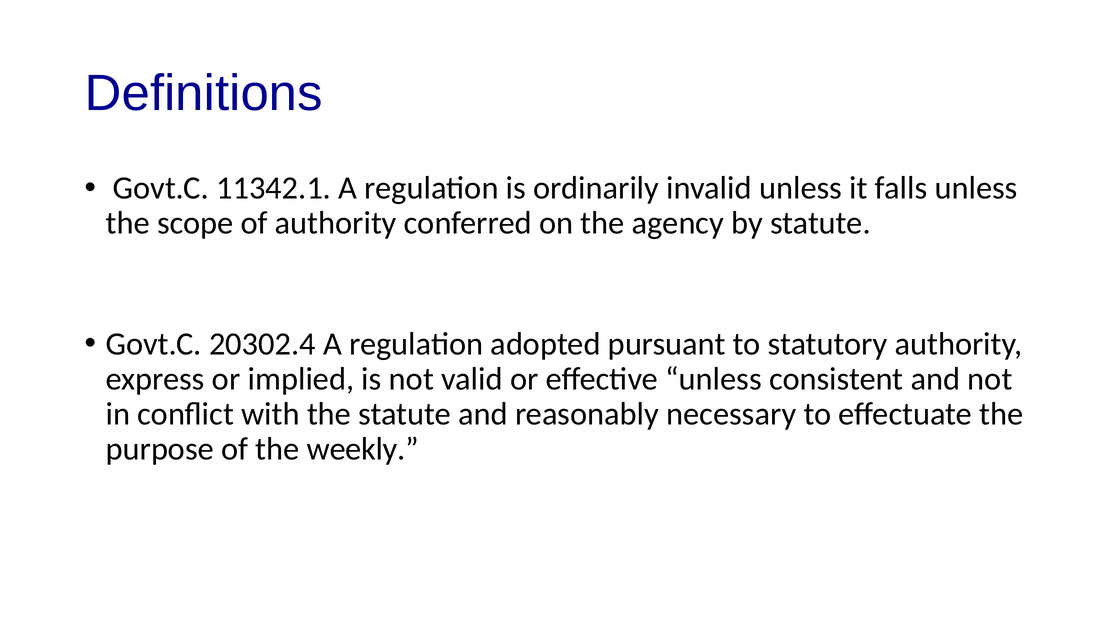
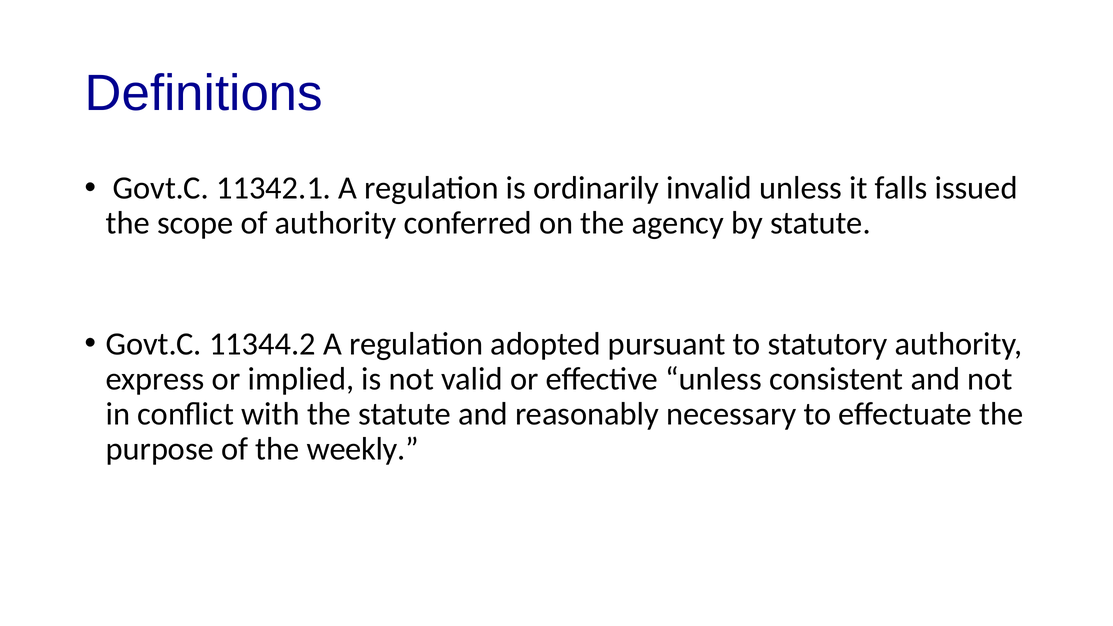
falls unless: unless -> issued (976, 188)
20302.4: 20302.4 -> 11344.2 (262, 344)
